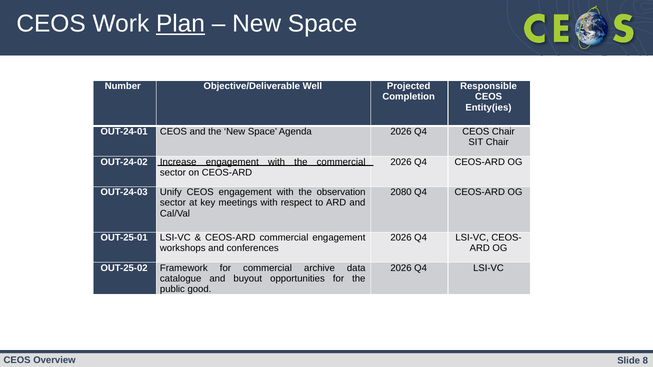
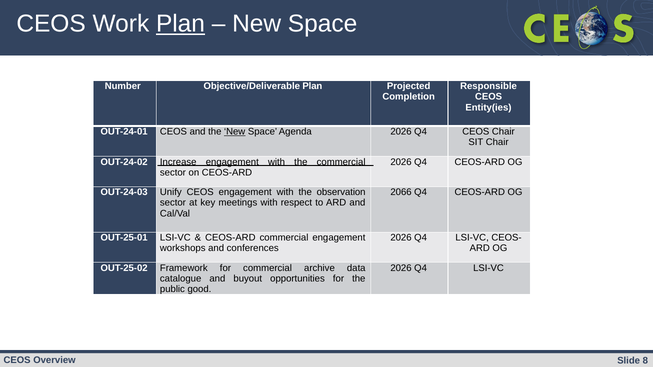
Objective/Deliverable Well: Well -> Plan (312, 86)
New underline: none -> present (235, 132)
2080: 2080 -> 2066 (401, 192)
